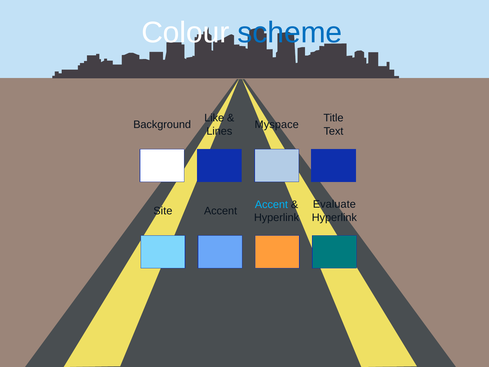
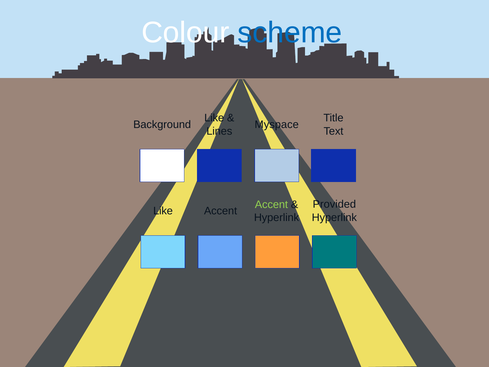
Evaluate: Evaluate -> Provided (334, 204)
Accent colour: light blue -> light green (271, 204)
Site: Site -> Like (163, 211)
